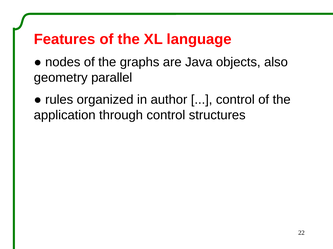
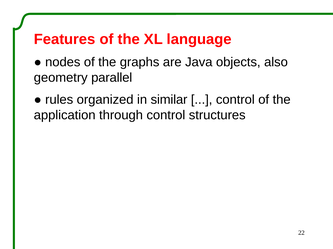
author: author -> similar (169, 100)
